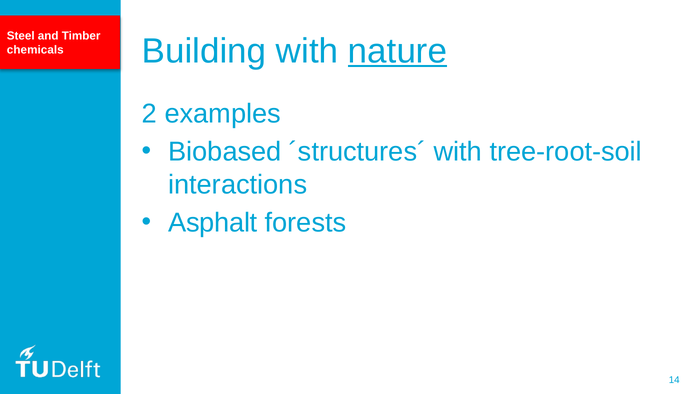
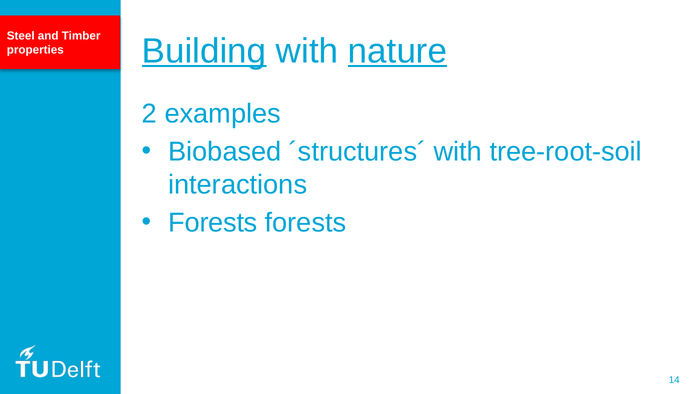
Building underline: none -> present (204, 51)
chemicals: chemicals -> properties (35, 50)
Asphalt: Asphalt -> Forests (213, 223)
